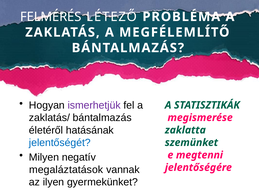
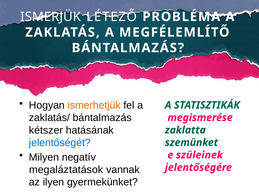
FELMÉRÉS: FELMÉRÉS -> ISMERJÜK (51, 17)
ismerhetjük colour: purple -> orange (94, 105)
életéről: életéről -> kétszer (46, 130)
megtenni: megtenni -> szüleinek (199, 155)
